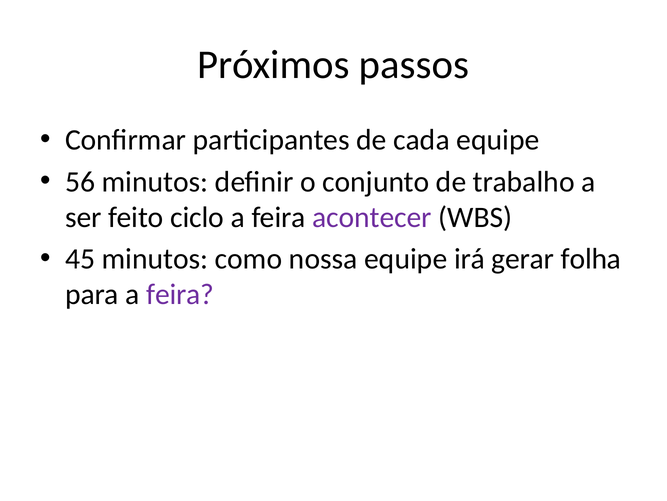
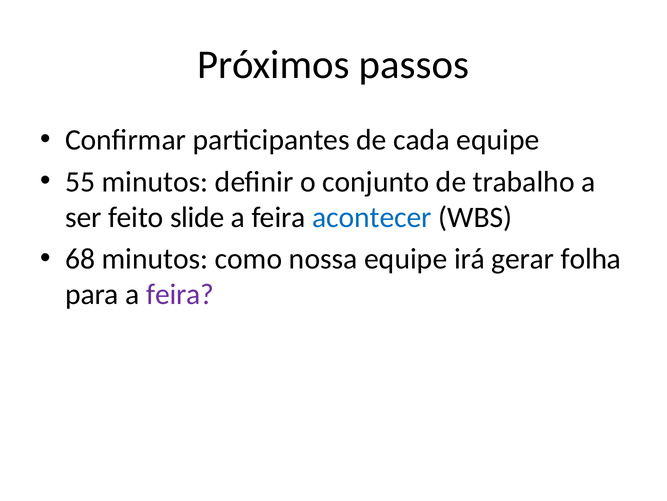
56: 56 -> 55 (80, 181)
ciclo: ciclo -> slide (197, 217)
acontecer colour: purple -> blue (372, 217)
45: 45 -> 68 (80, 259)
